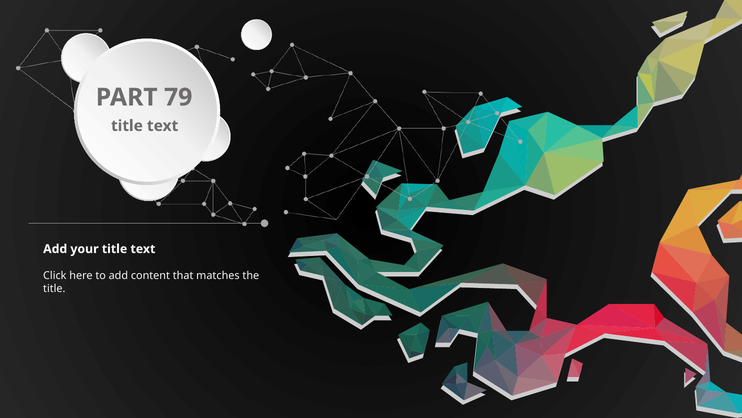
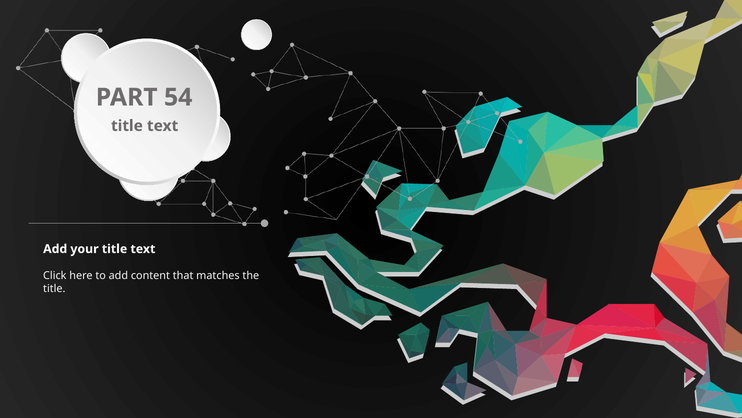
79: 79 -> 54 (178, 97)
